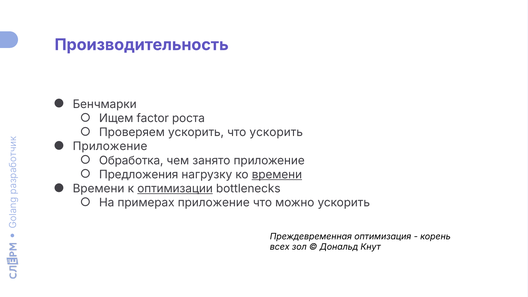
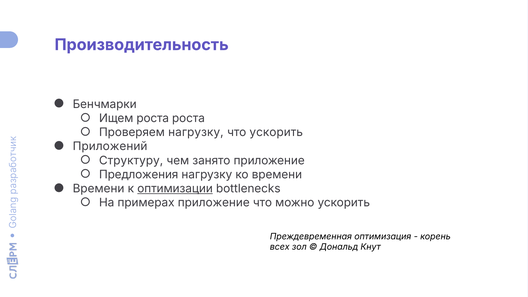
Ищем factor: factor -> роста (153, 118)
Проверяем ускорить: ускорить -> нагрузку (196, 132)
Приложение: Приложение -> Приложений (110, 146)
Обработка: Обработка -> Структуру (131, 161)
времени underline: present -> none (277, 175)
